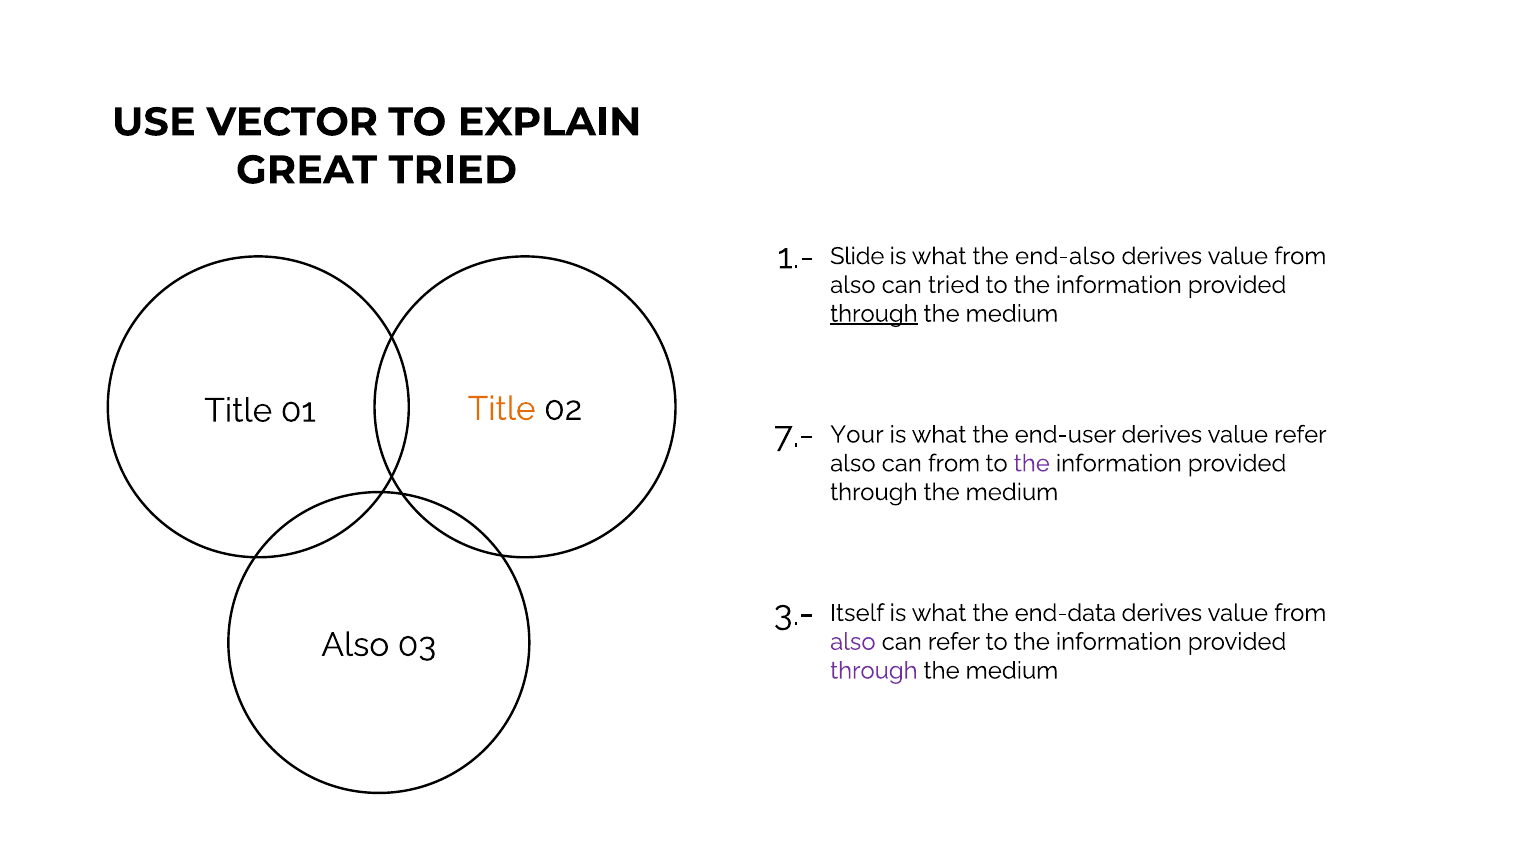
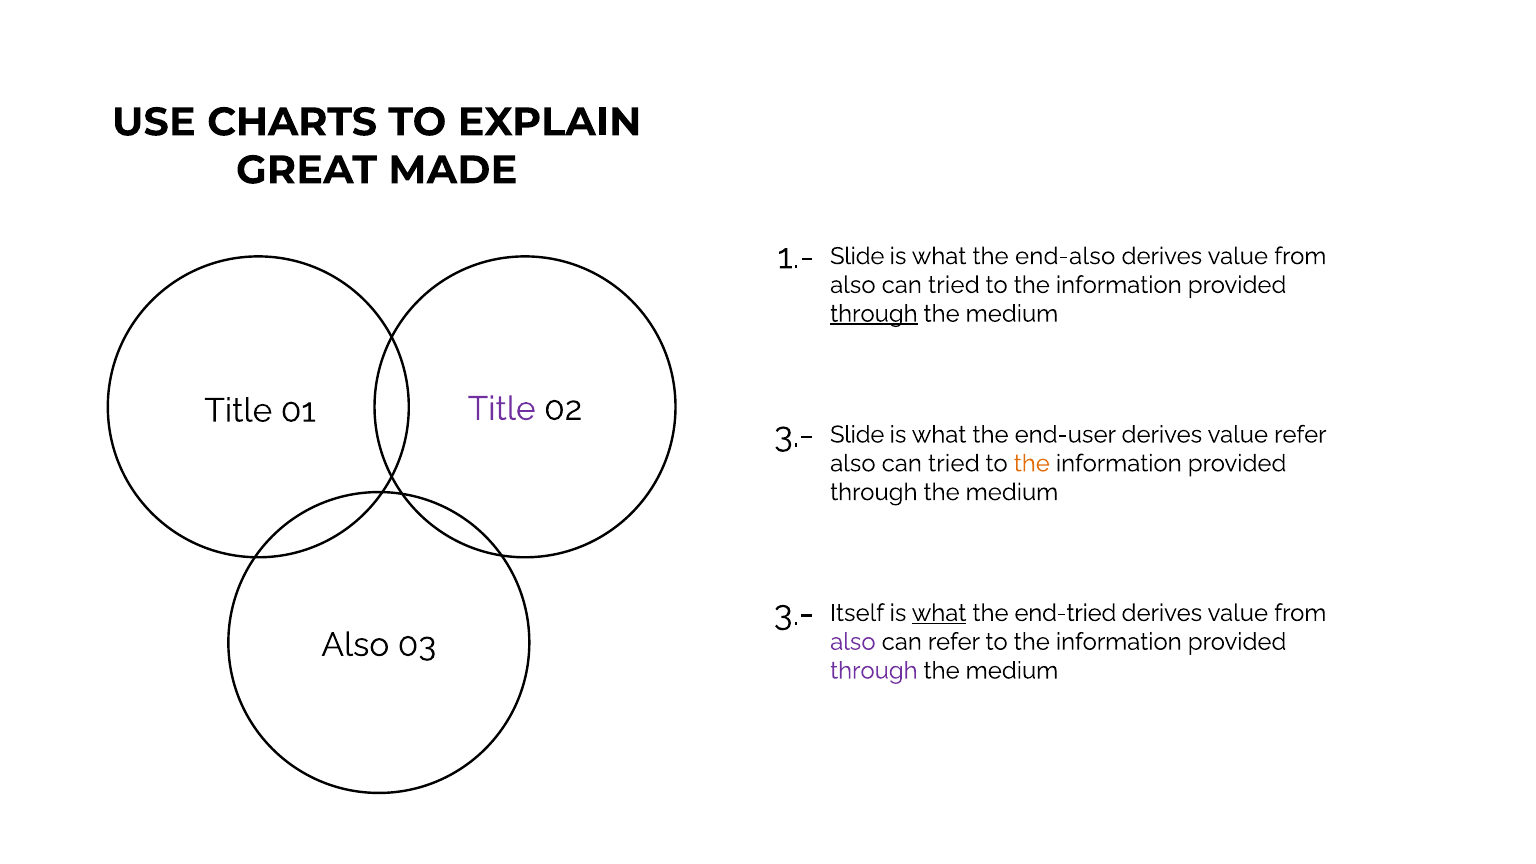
VECTOR: VECTOR -> CHARTS (292, 122)
GREAT TRIED: TRIED -> MADE (453, 170)
Title colour: orange -> purple (502, 409)
7.-: 7.- -> 3.- (794, 435)
Your: Your -> Slide (857, 435)
from: from -> tried (954, 464)
the colour: purple -> orange (1032, 464)
what underline: none -> present (939, 613)
end-data: end-data -> end-tried (1065, 613)
